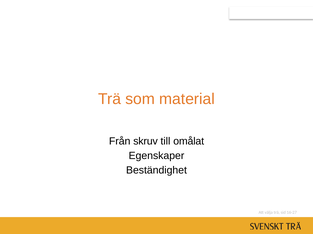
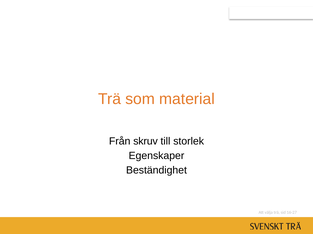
omålat: omålat -> storlek (189, 142)
